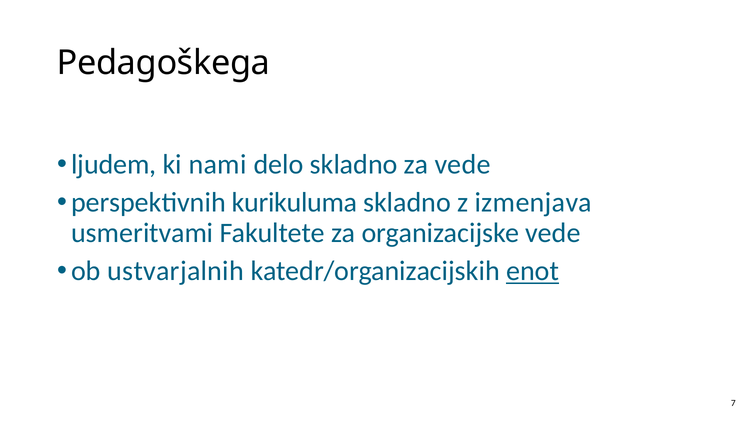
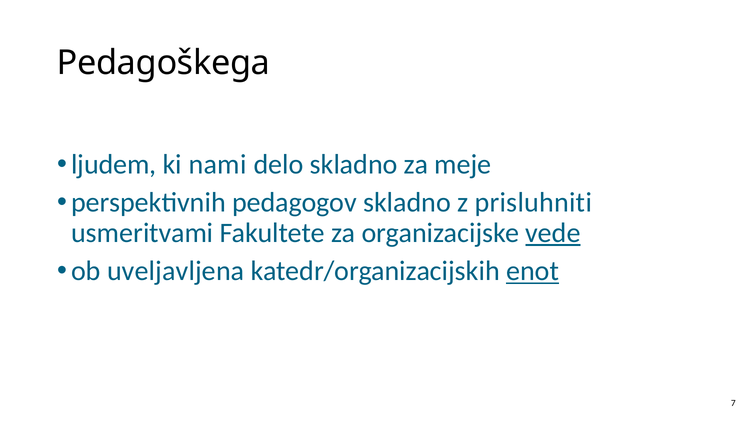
za vede: vede -> meje (463, 164)
kurikuluma: kurikuluma -> pedagogov (294, 202)
izmenjava: izmenjava -> prisluhniti (533, 202)
vede underline: none -> present (553, 232)
ustvarjalnih: ustvarjalnih -> uveljavljena (176, 271)
